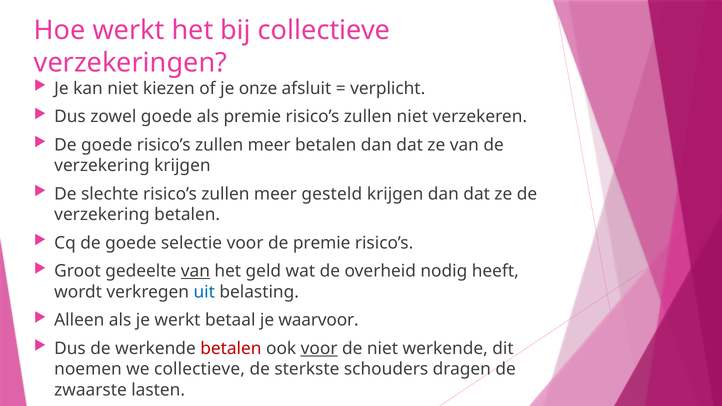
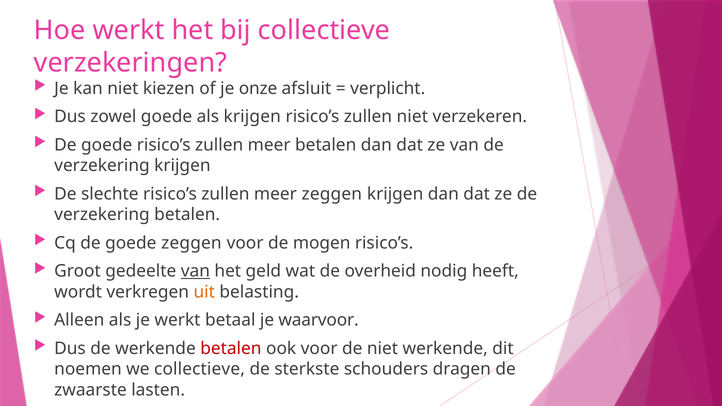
als premie: premie -> krijgen (252, 117)
meer gesteld: gesteld -> zeggen (332, 194)
goede selectie: selectie -> zeggen (191, 243)
de premie: premie -> mogen (322, 243)
uit colour: blue -> orange (204, 292)
voor underline: present -> none (319, 349)
